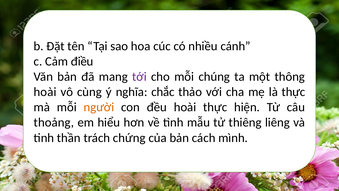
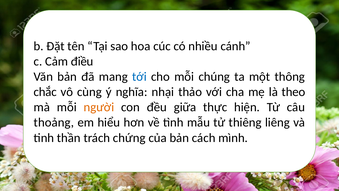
tới colour: purple -> blue (139, 77)
hoài: hoài -> chắc (45, 92)
chắc: chắc -> nhại (163, 92)
là thực: thực -> theo (294, 92)
đều hoài: hoài -> giữa (185, 107)
